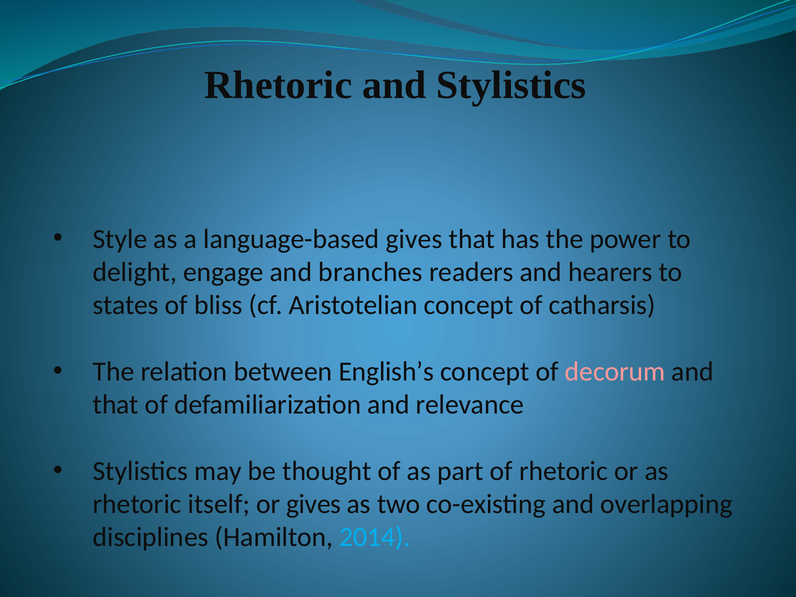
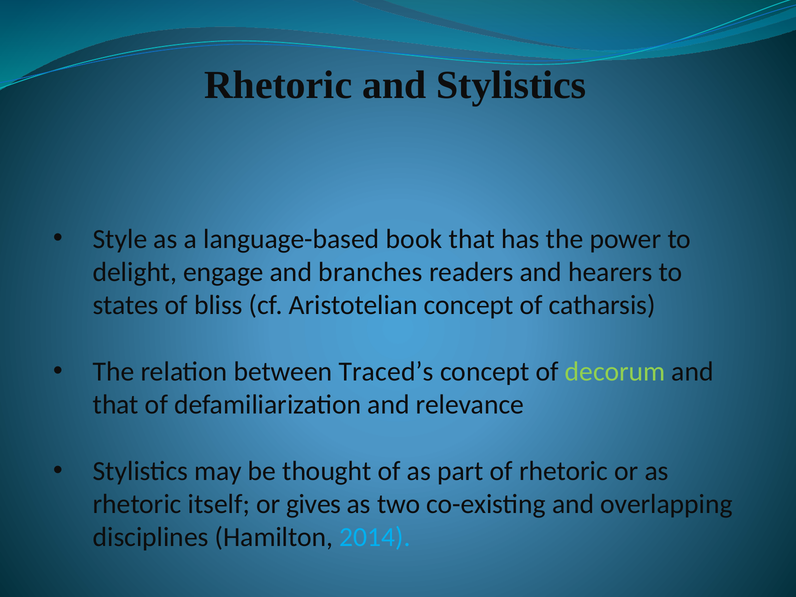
language-based gives: gives -> book (414, 239)
English’s: English’s -> Traced’s (386, 372)
decorum colour: pink -> light green (615, 372)
